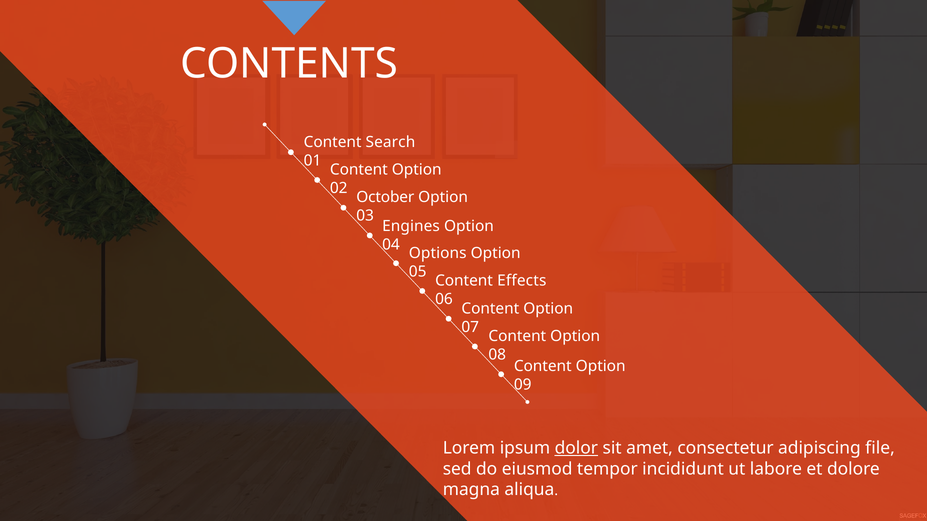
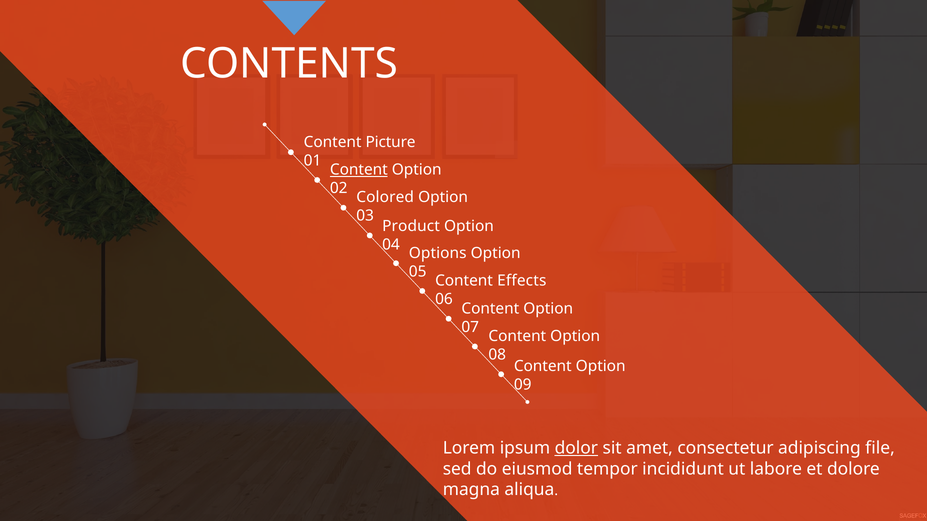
Search: Search -> Picture (391, 142)
Content underline: none -> present (359, 170)
October: October -> Colored (385, 197)
Engines: Engines -> Product (411, 226)
